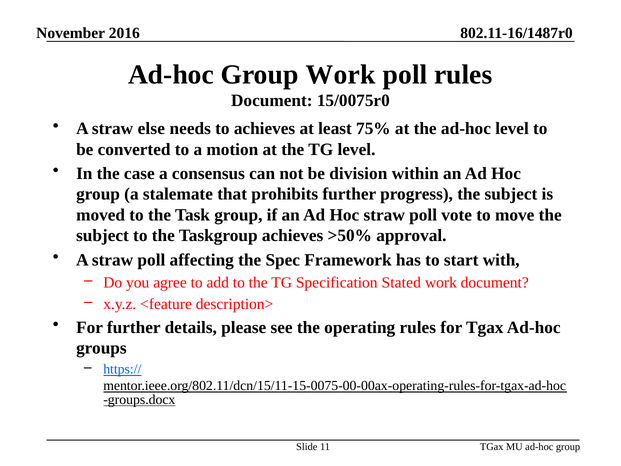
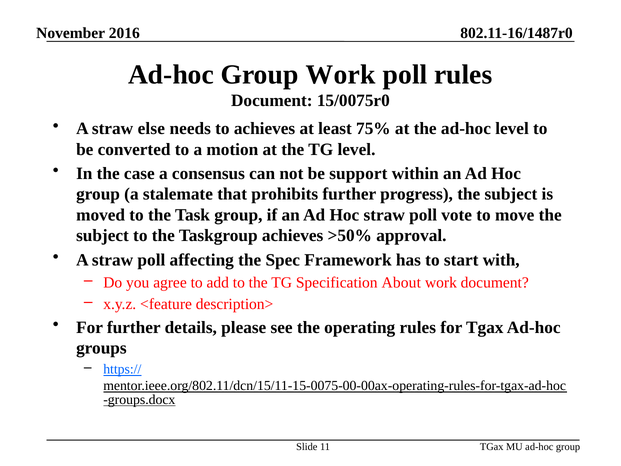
division: division -> support (358, 173)
Stated: Stated -> About (401, 282)
